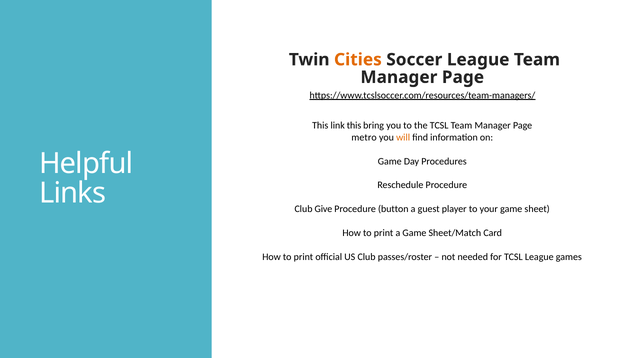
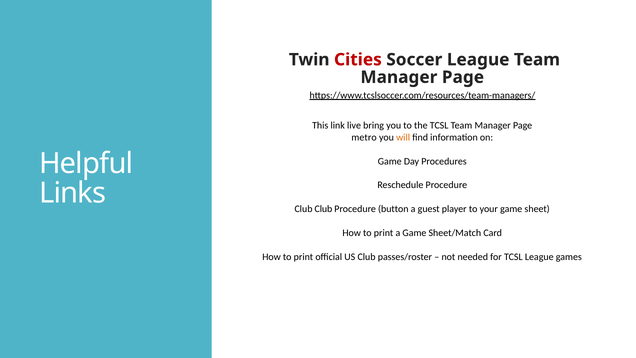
Cities colour: orange -> red (358, 60)
link this: this -> live (354, 125)
Club Give: Give -> Club (323, 209)
